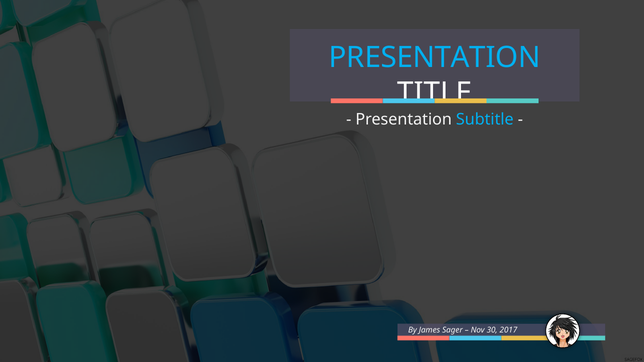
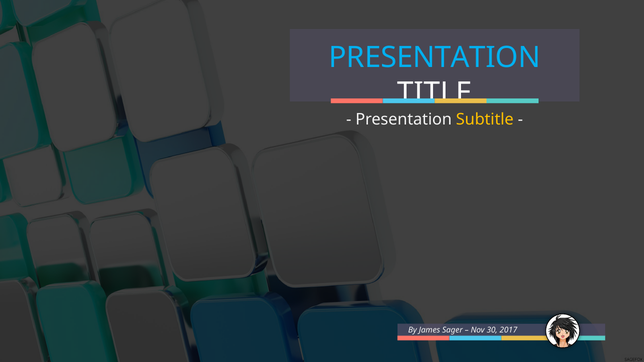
Subtitle colour: light blue -> yellow (485, 119)
